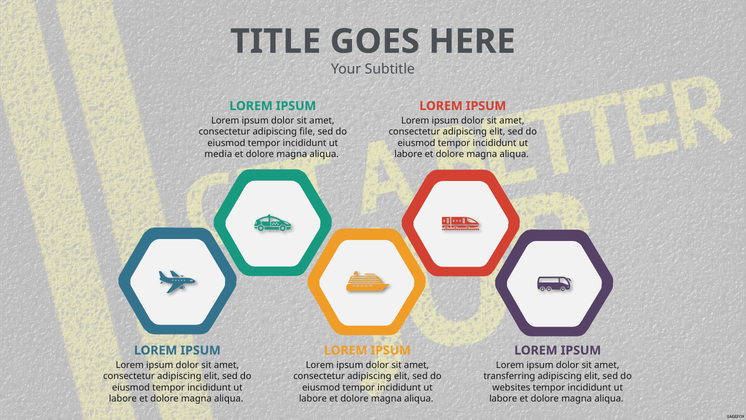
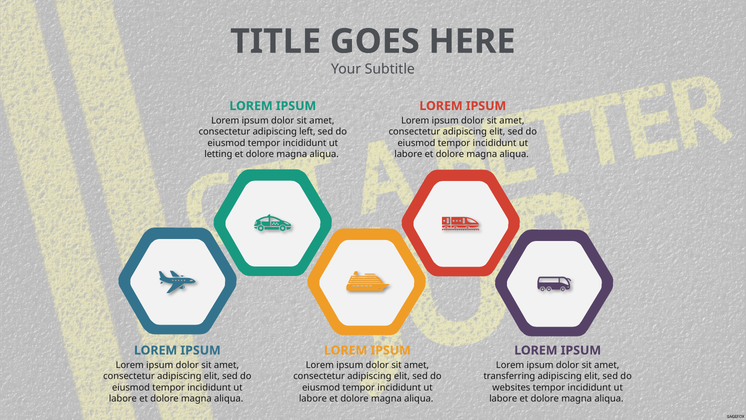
file: file -> left (307, 132)
media: media -> letting (218, 154)
